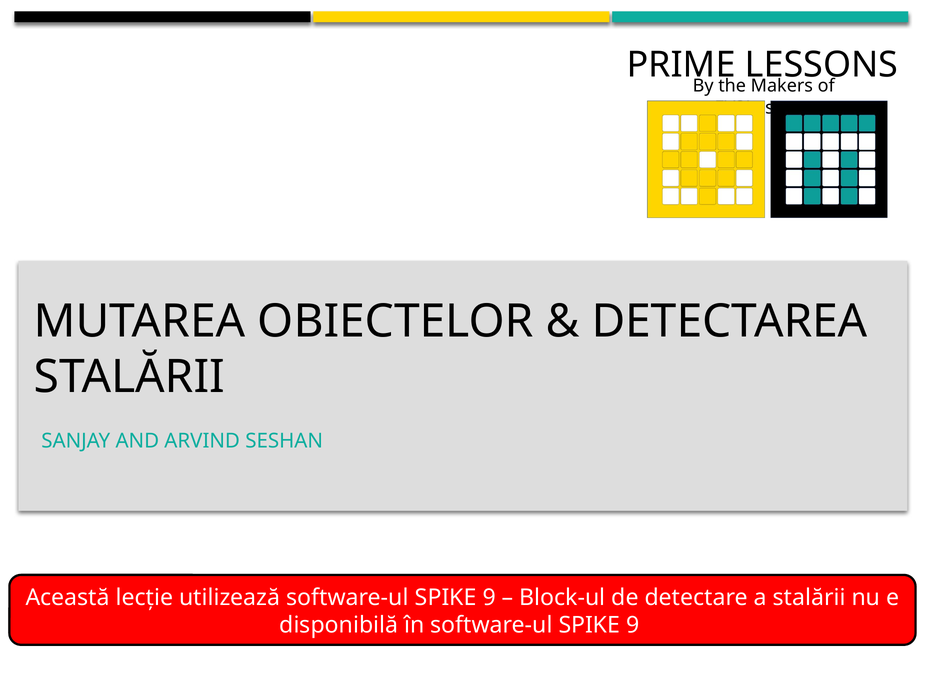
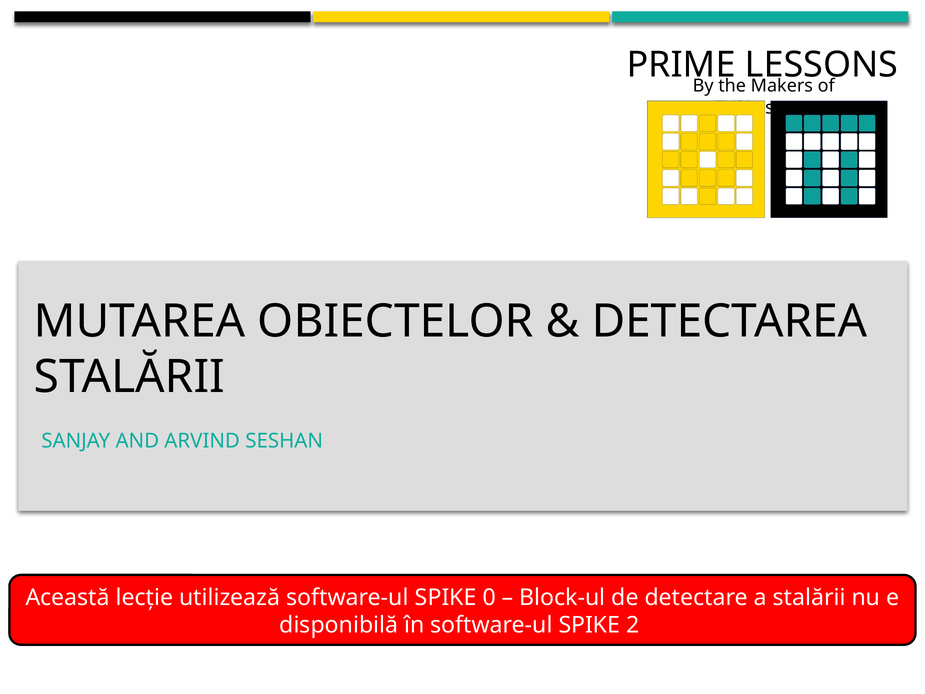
utilizează software-ul SPIKE 9: 9 -> 0 (489, 597)
în software-ul SPIKE 9: 9 -> 2 (633, 625)
